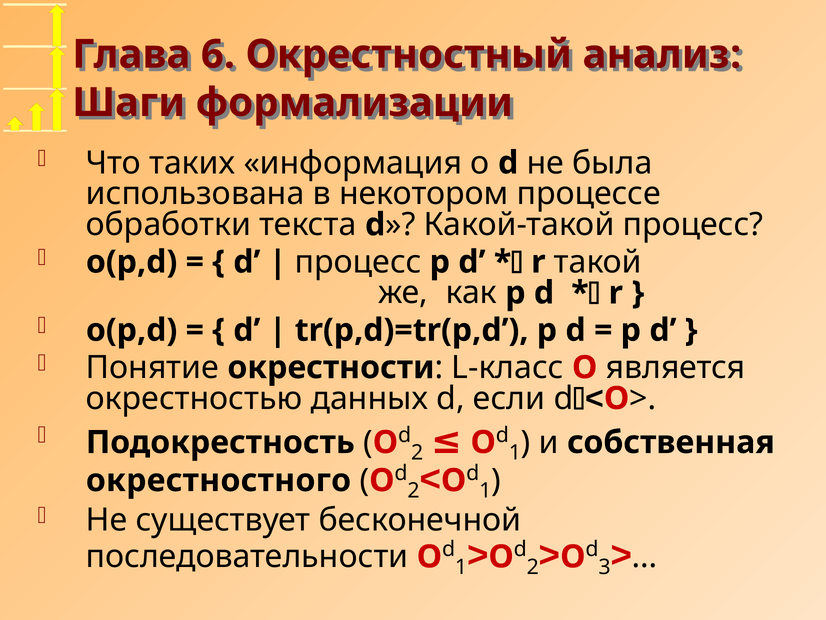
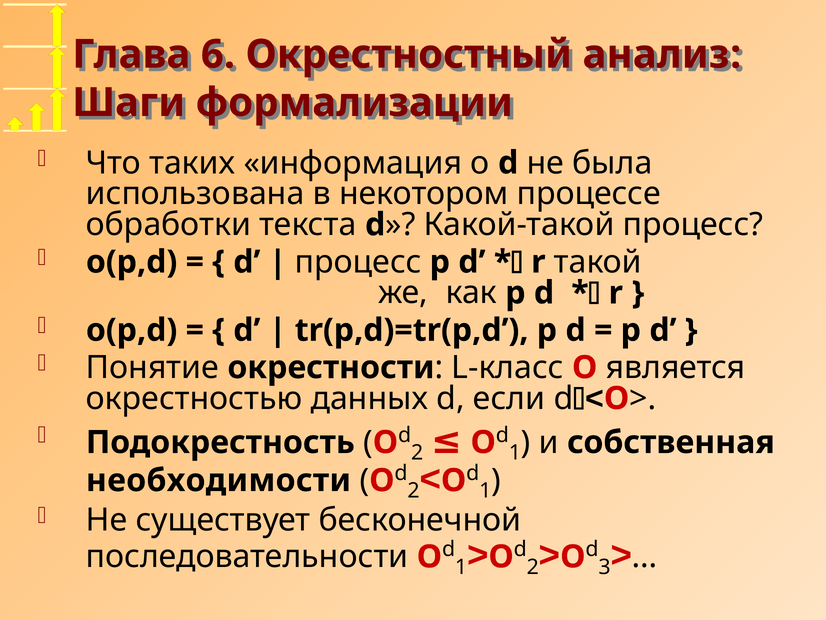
окрестностного: окрестностного -> необходимости (218, 480)
